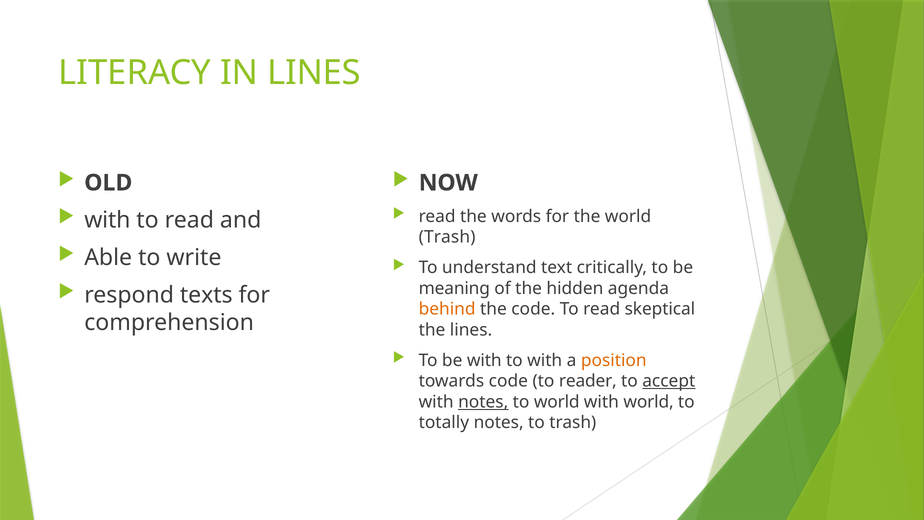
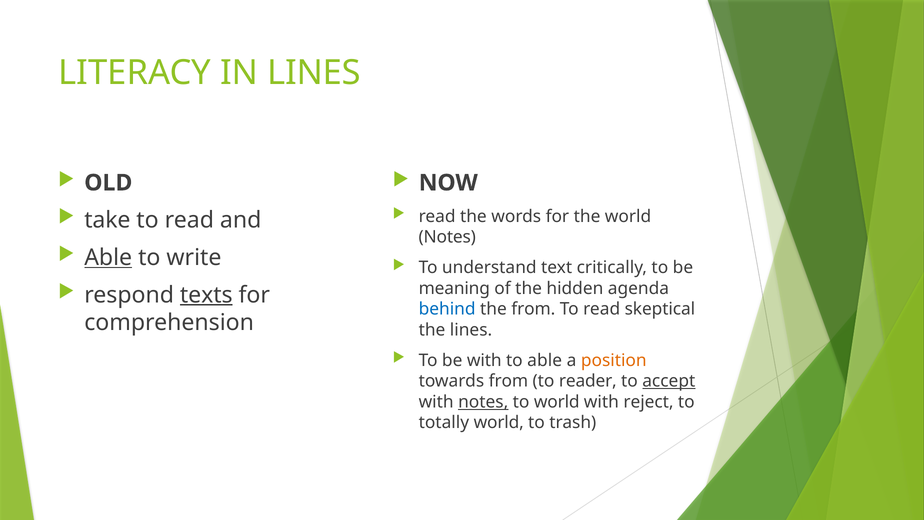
with: with -> take (107, 220)
Trash: Trash -> Notes (447, 237)
Able underline: none -> present (108, 257)
texts underline: none -> present (206, 295)
behind colour: orange -> blue (447, 309)
the code: code -> from (533, 309)
to with: with -> able (545, 360)
towards code: code -> from (508, 381)
with world: world -> reject (648, 402)
totally notes: notes -> world (499, 423)
